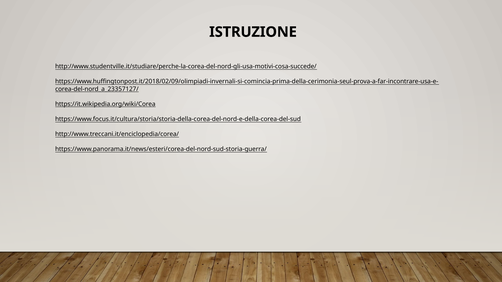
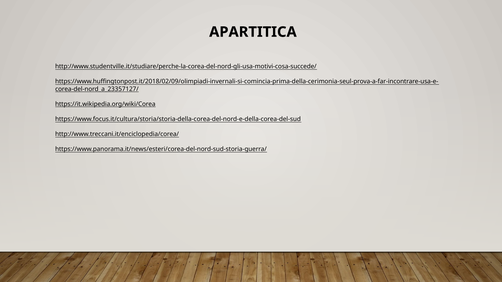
ISTRUZIONE: ISTRUZIONE -> APARTITICA (253, 32)
